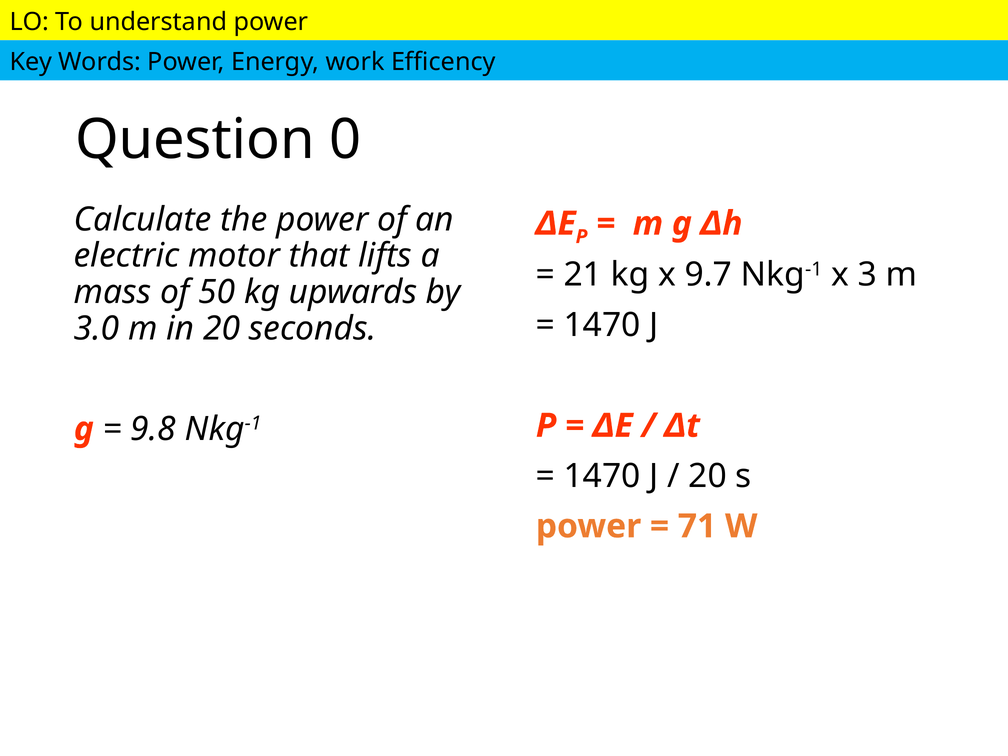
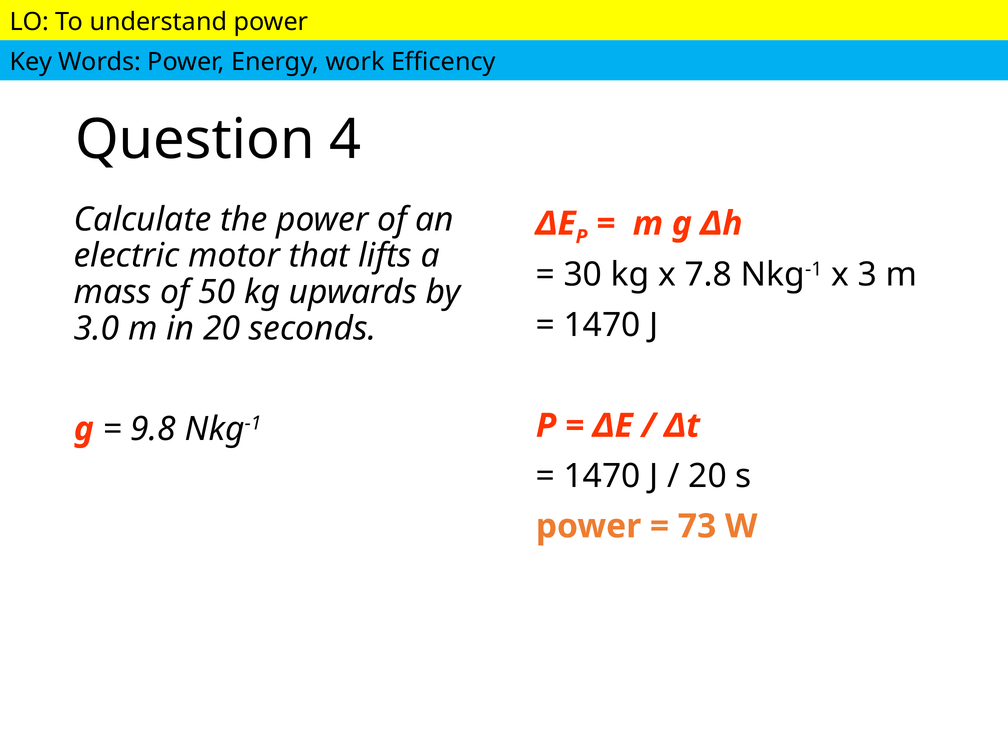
0: 0 -> 4 (345, 140)
21: 21 -> 30 (583, 275)
9.7: 9.7 -> 7.8 (708, 275)
71: 71 -> 73 (697, 526)
